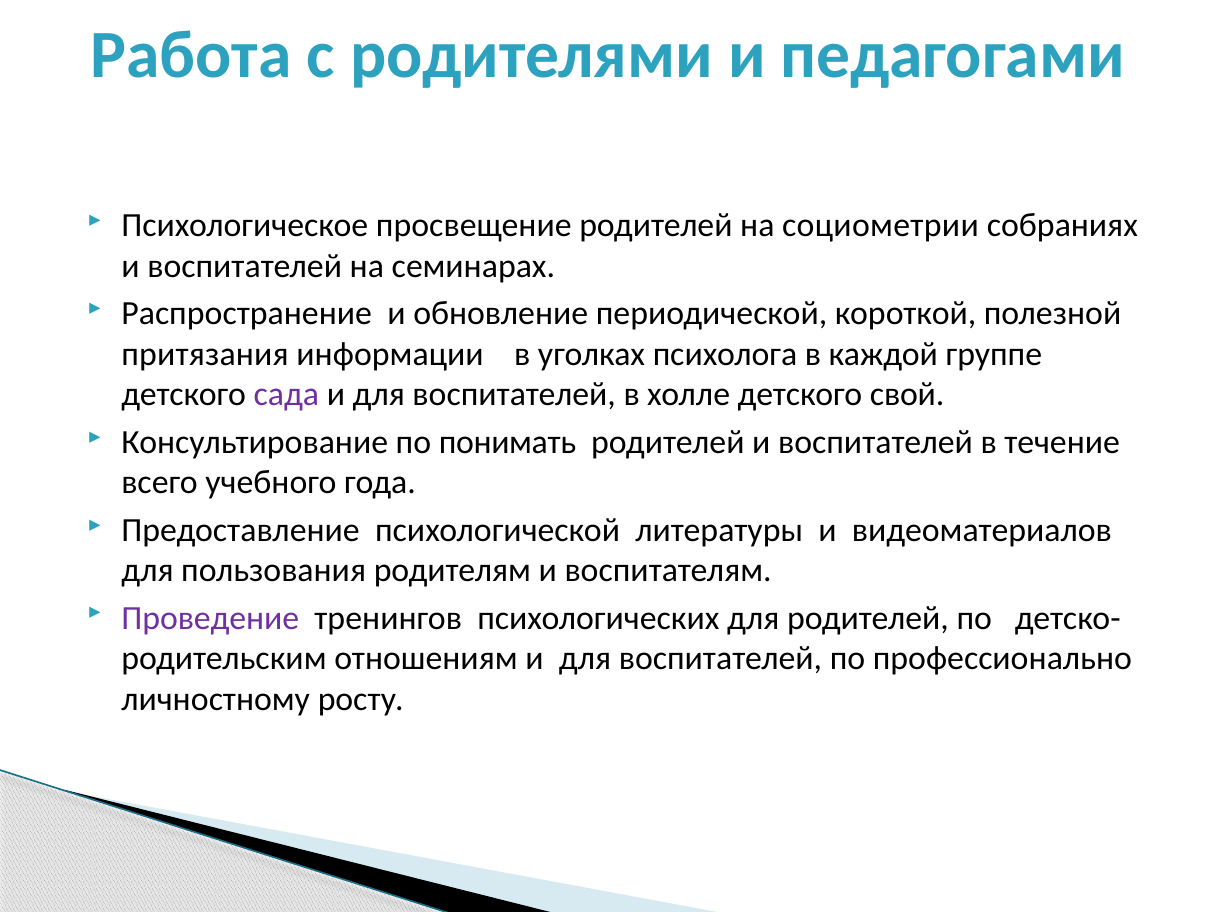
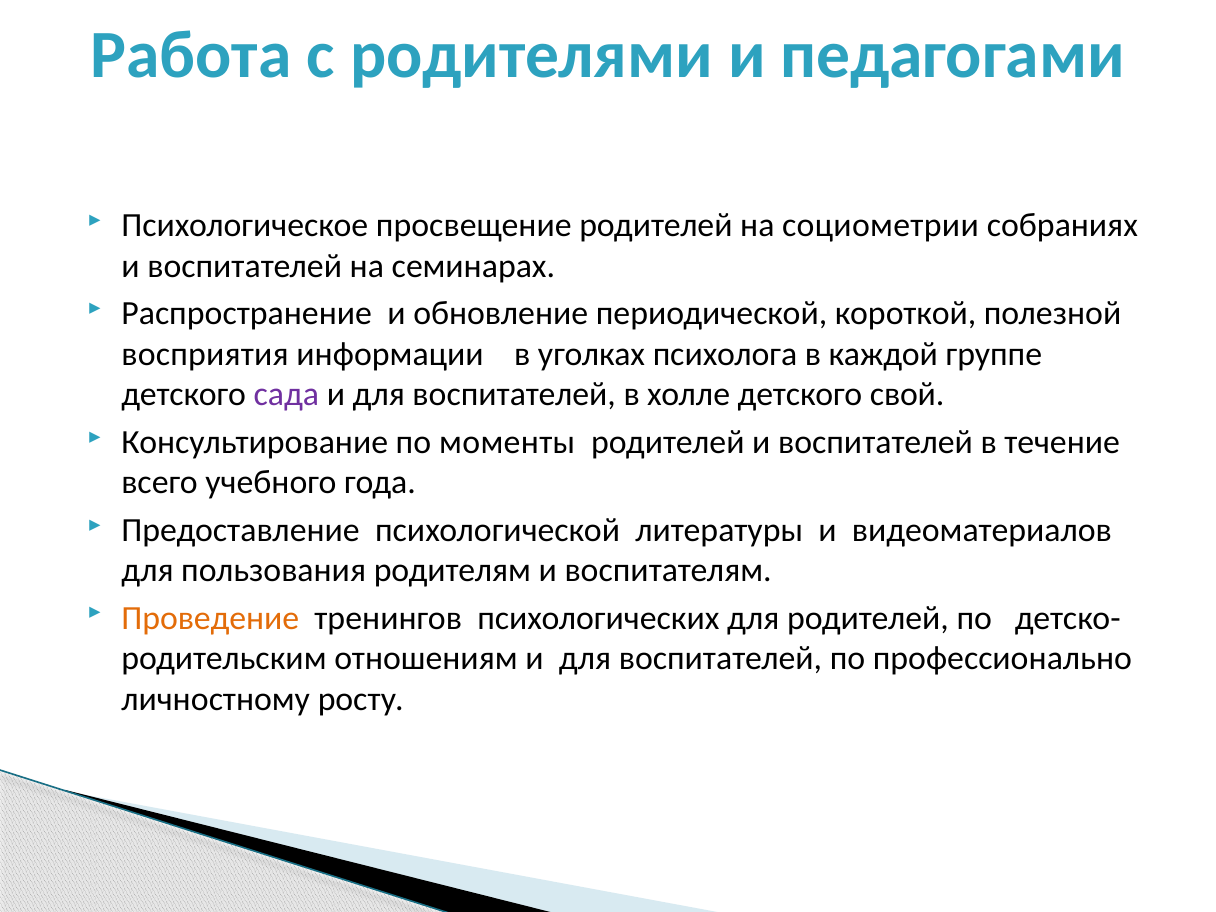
притязания: притязания -> восприятия (205, 354)
понимать: понимать -> моменты (507, 442)
Проведение colour: purple -> orange (210, 618)
